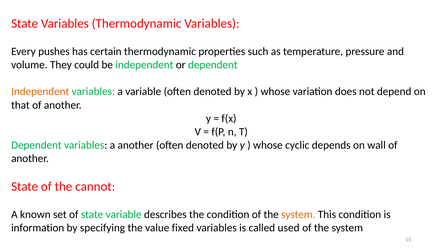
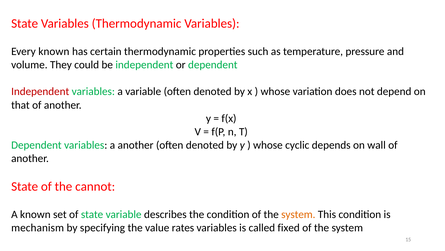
Every pushes: pushes -> known (54, 51)
Independent colour: orange -> red (40, 91)
information: information -> mechanism (38, 227)
fixed: fixed -> rates (183, 227)
used: used -> fixed (289, 227)
